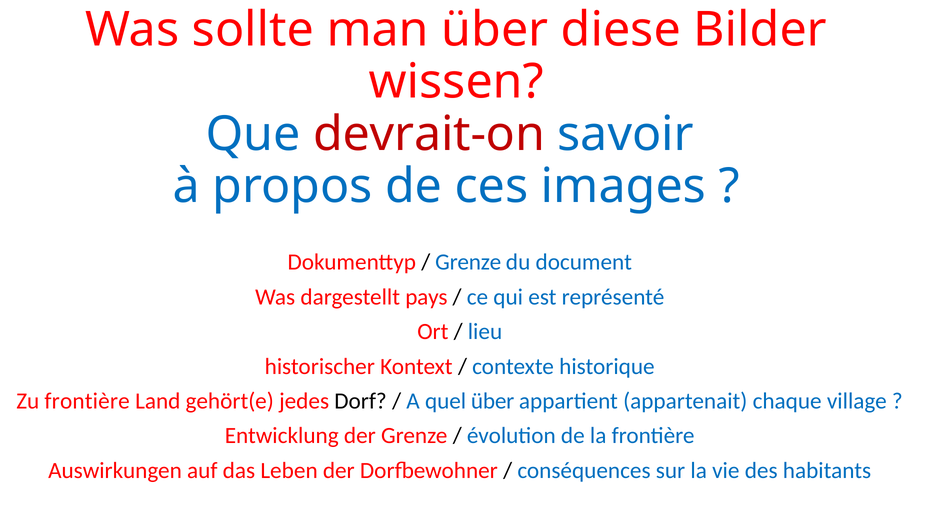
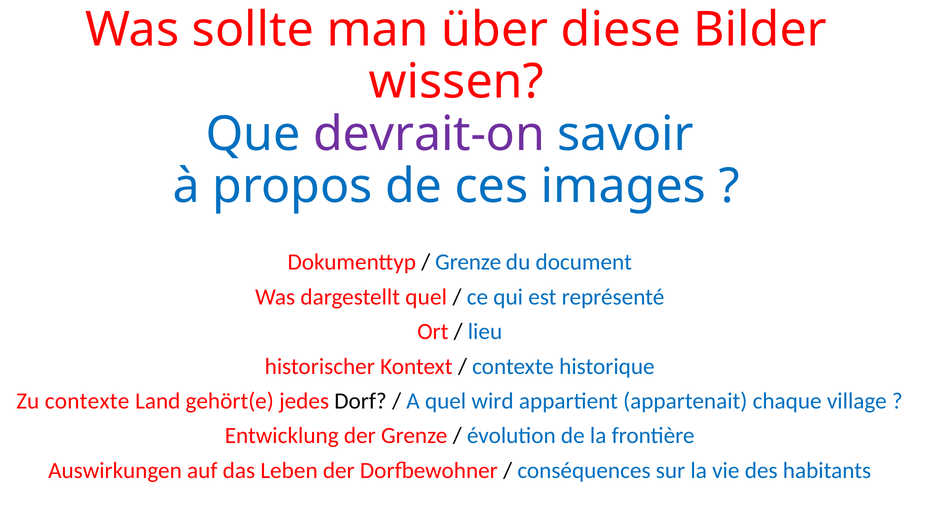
devrait-on colour: red -> purple (429, 134)
dargestellt pays: pays -> quel (426, 297)
Zu frontière: frontière -> contexte (87, 401)
quel über: über -> wird (493, 401)
